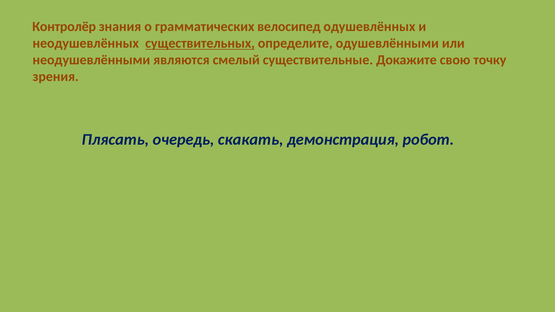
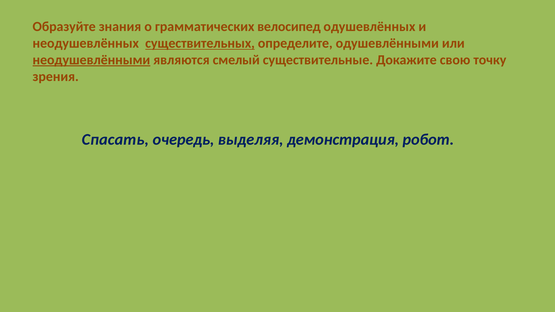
Контролёр: Контролёр -> Образуйте (64, 27)
неодушевлёнными underline: none -> present (91, 60)
Плясать: Плясать -> Спасать (115, 139)
скакать: скакать -> выделяя (251, 139)
